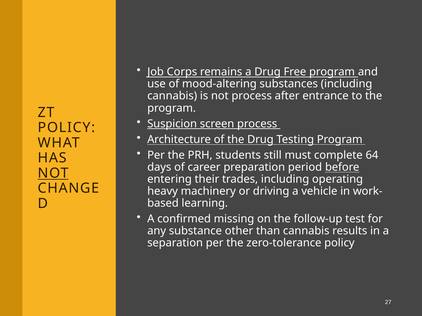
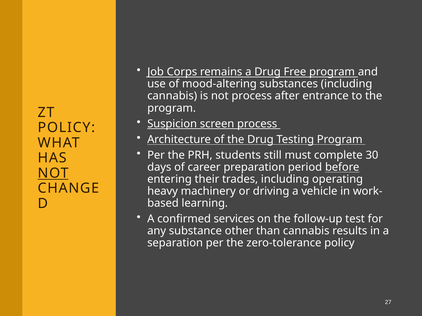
64: 64 -> 30 (372, 155)
missing: missing -> services (234, 219)
